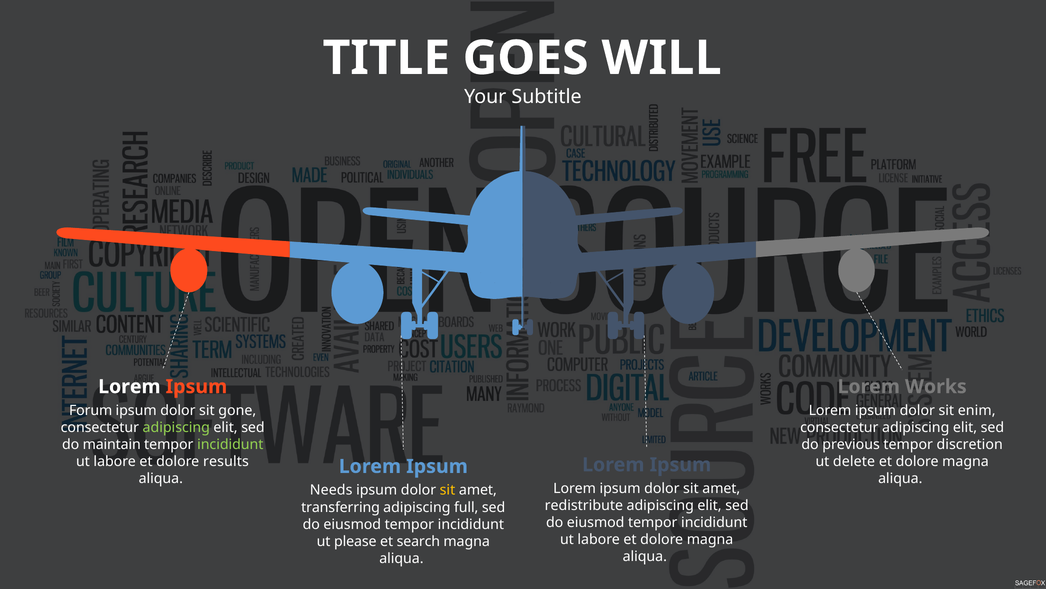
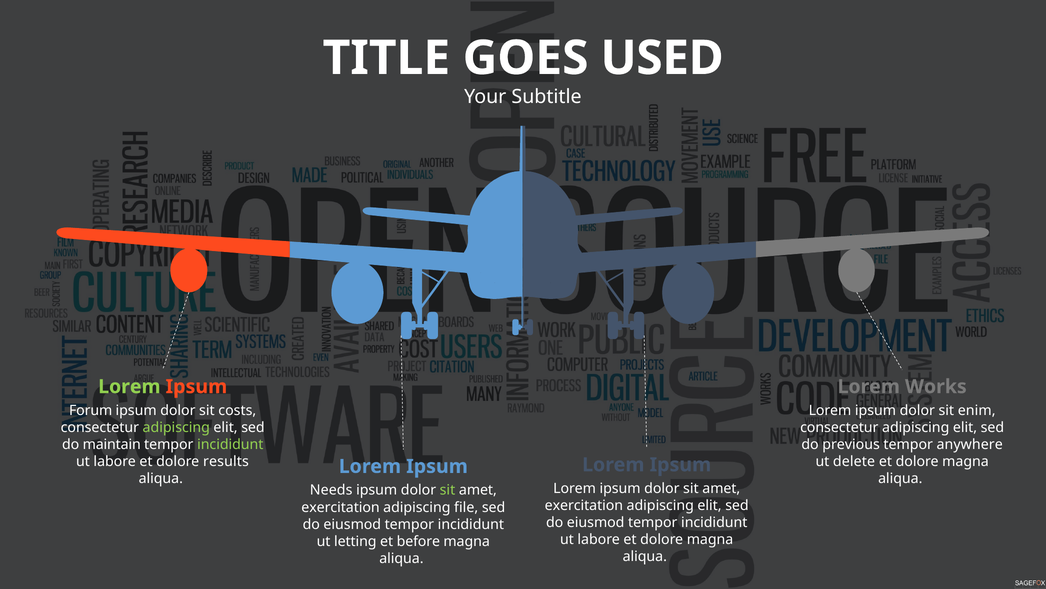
WILL: WILL -> USED (662, 58)
Lorem colour: white -> light green (129, 386)
gone: gone -> costs (237, 410)
discretion: discretion -> anywhere (970, 444)
sit colour: yellow -> light green (447, 490)
redistribute: redistribute -> exercitation (584, 505)
transferring: transferring -> exercitation (341, 507)
full: full -> file (466, 507)
please: please -> letting (355, 541)
search: search -> before (418, 541)
